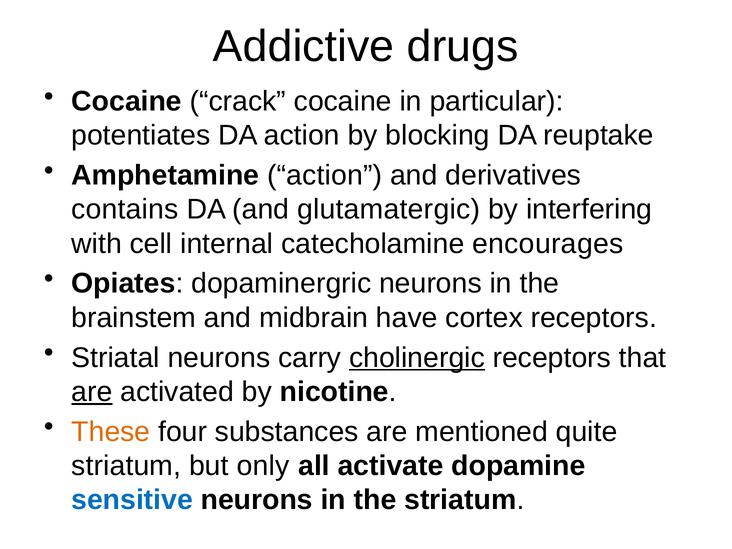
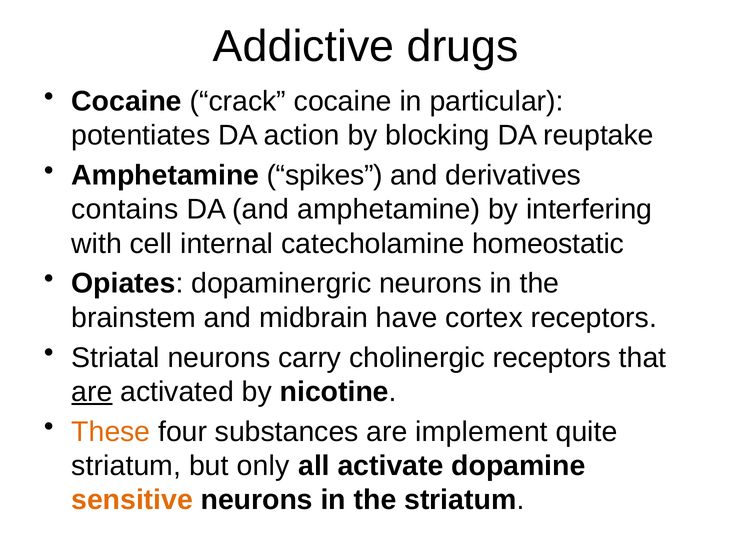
Amphetamine action: action -> spikes (325, 175)
and glutamatergic: glutamatergic -> amphetamine (389, 209)
encourages: encourages -> homeostatic (548, 244)
cholinergic underline: present -> none (417, 358)
mentioned: mentioned -> implement (482, 432)
sensitive colour: blue -> orange (132, 500)
